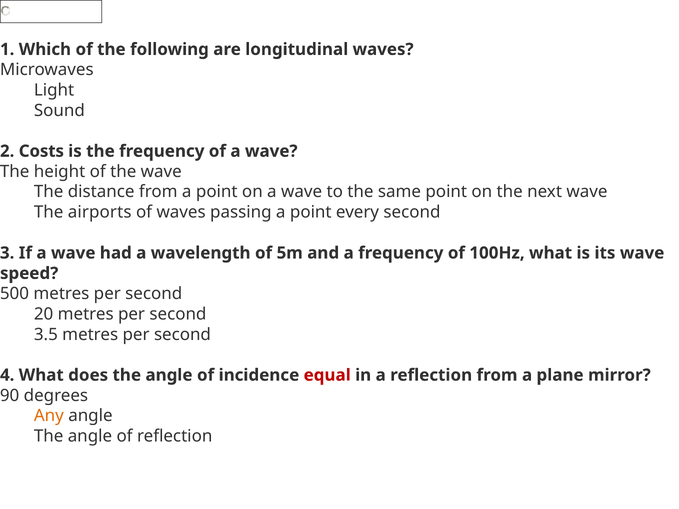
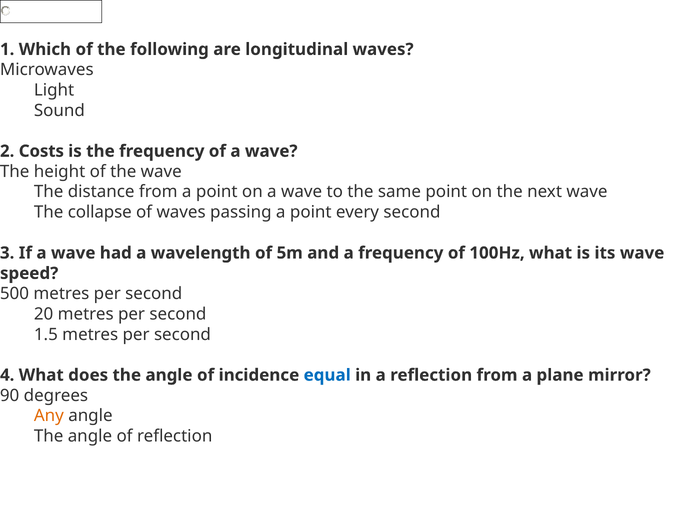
airports: airports -> collapse (100, 212)
3.5: 3.5 -> 1.5 (46, 335)
equal colour: red -> blue (327, 375)
